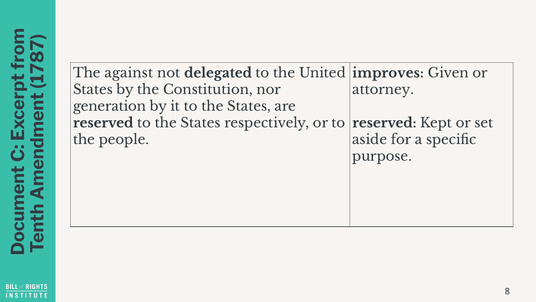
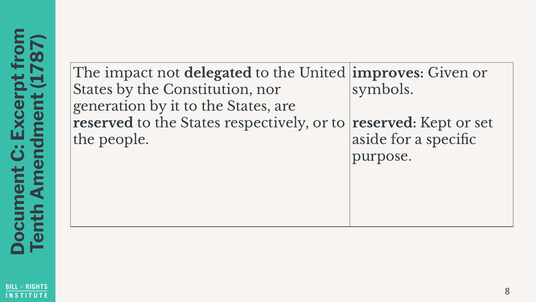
against: against -> impact (129, 73)
attorney: attorney -> symbols (383, 90)
